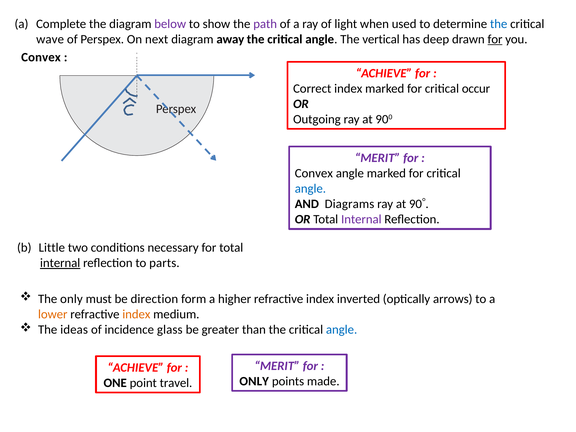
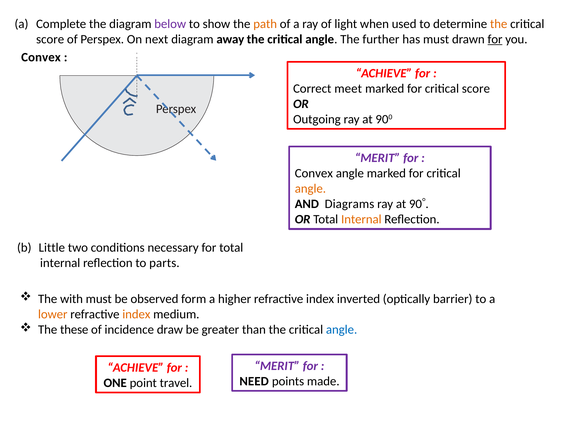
path colour: purple -> orange (265, 24)
the colour: blue -> orange (499, 24)
wave: wave -> score (50, 39)
vertical: vertical -> further (381, 39)
has deep: deep -> must (436, 39)
Correct index: index -> meet (348, 89)
for critical occur: occur -> score (476, 89)
angle colour: blue -> orange (310, 189)
Internal colour: purple -> orange (361, 219)
internal underline: present -> none (60, 263)
The only: only -> with (72, 299)
direction: direction -> observed (154, 299)
arrows: arrows -> barrier (453, 299)
ideas: ideas -> these (74, 330)
glass: glass -> draw (170, 330)
ONLY: ONLY -> NEED (254, 381)
